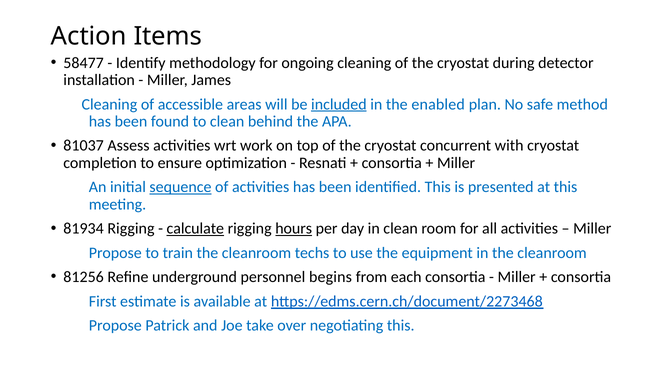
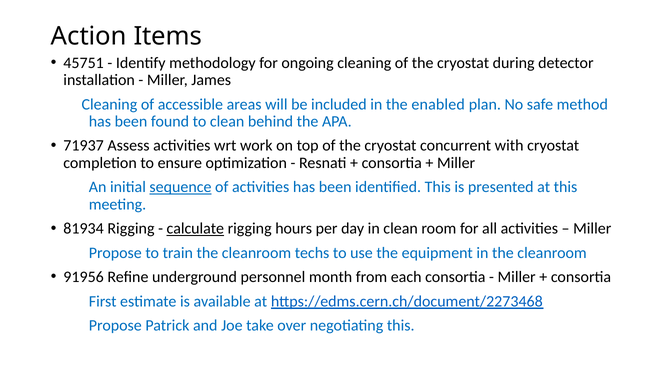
58477: 58477 -> 45751 (84, 63)
included underline: present -> none (339, 104)
81037: 81037 -> 71937 (84, 146)
hours underline: present -> none (294, 229)
81256: 81256 -> 91956 (84, 277)
begins: begins -> month (331, 277)
